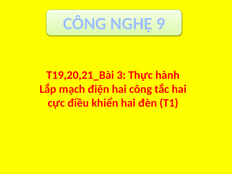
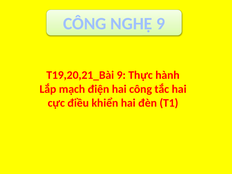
T19,20,21_Bài 3: 3 -> 9 (121, 75)
